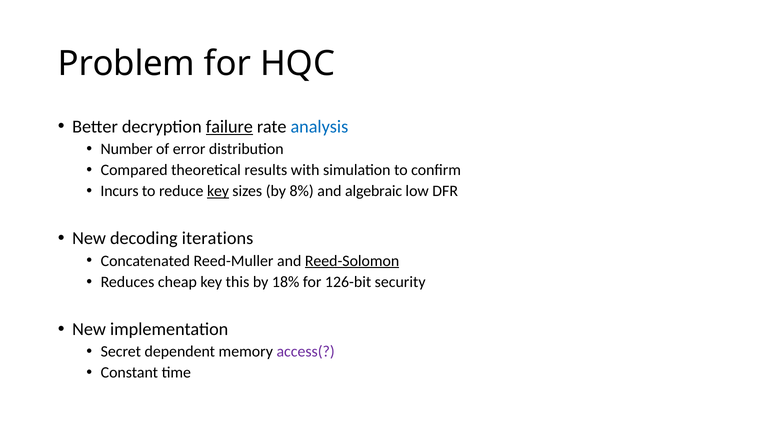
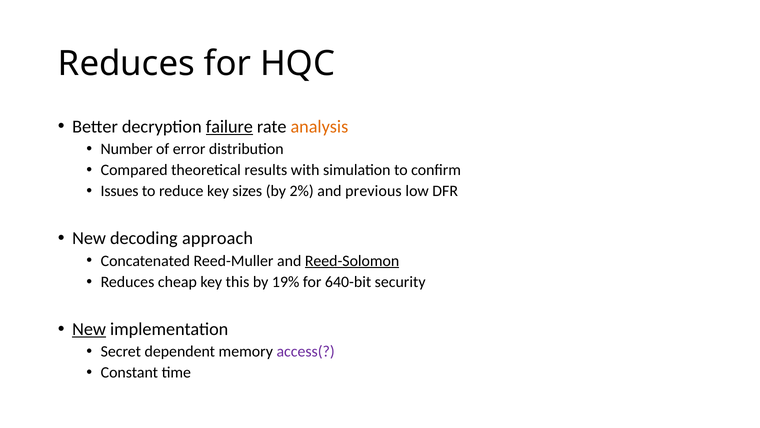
Problem: Problem -> Reduces (126, 64)
analysis colour: blue -> orange (319, 126)
Incurs: Incurs -> Issues (120, 191)
key underline: present -> none (218, 191)
8%: 8% -> 2% (302, 191)
algebraic: algebraic -> previous (373, 191)
iterations: iterations -> approach (218, 238)
18%: 18% -> 19% (286, 282)
126-bit: 126-bit -> 640-bit (348, 282)
New underline: none -> present (89, 329)
